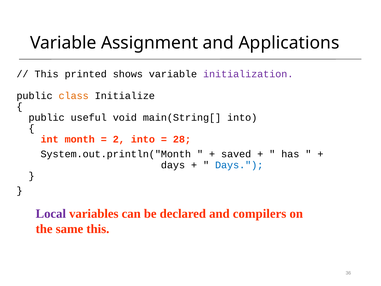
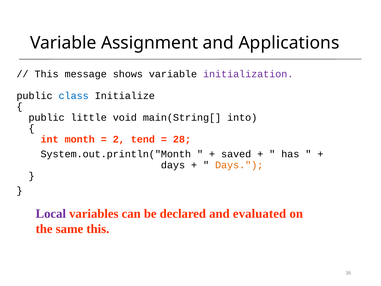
printed: printed -> message (86, 74)
class colour: orange -> blue (74, 96)
useful: useful -> little (89, 117)
2 into: into -> tend (143, 139)
Days colour: blue -> orange (239, 165)
compilers: compilers -> evaluated (260, 214)
